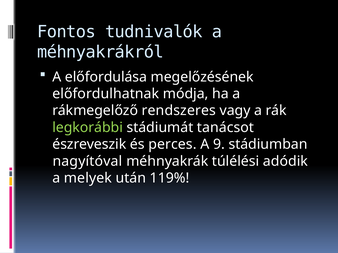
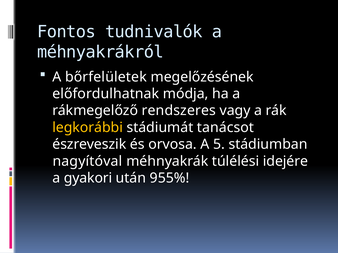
előfordulása: előfordulása -> bőrfelületek (106, 77)
legkorábbi colour: light green -> yellow (88, 128)
perces: perces -> orvosa (173, 145)
9: 9 -> 5 (219, 145)
adódik: adódik -> idejére (285, 162)
melyek: melyek -> gyakori (88, 178)
119%: 119% -> 955% (170, 178)
